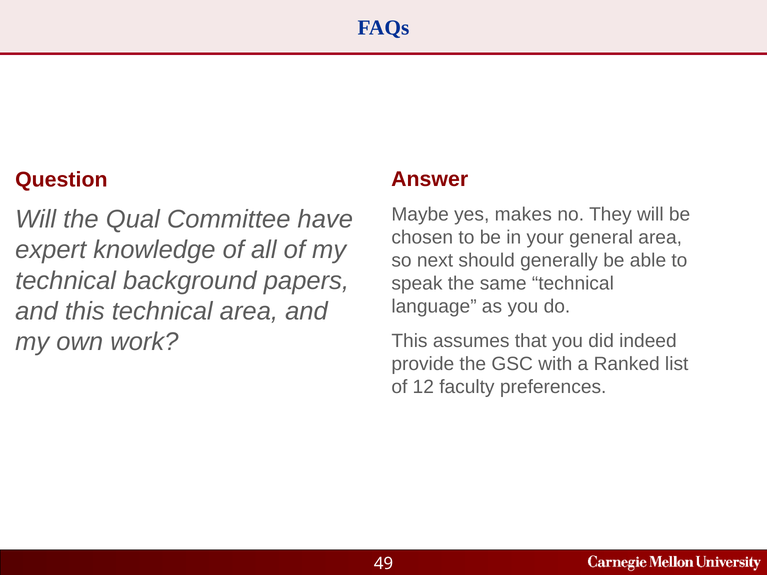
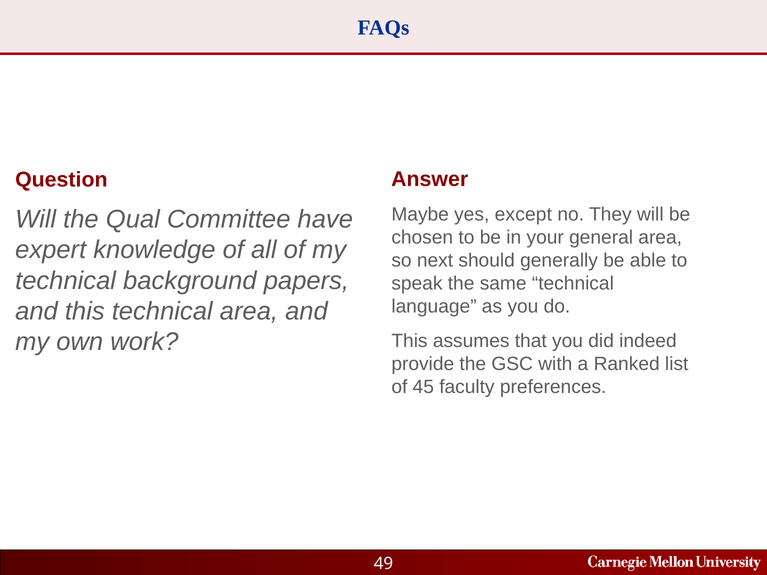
makes: makes -> except (523, 215)
12: 12 -> 45 (423, 387)
